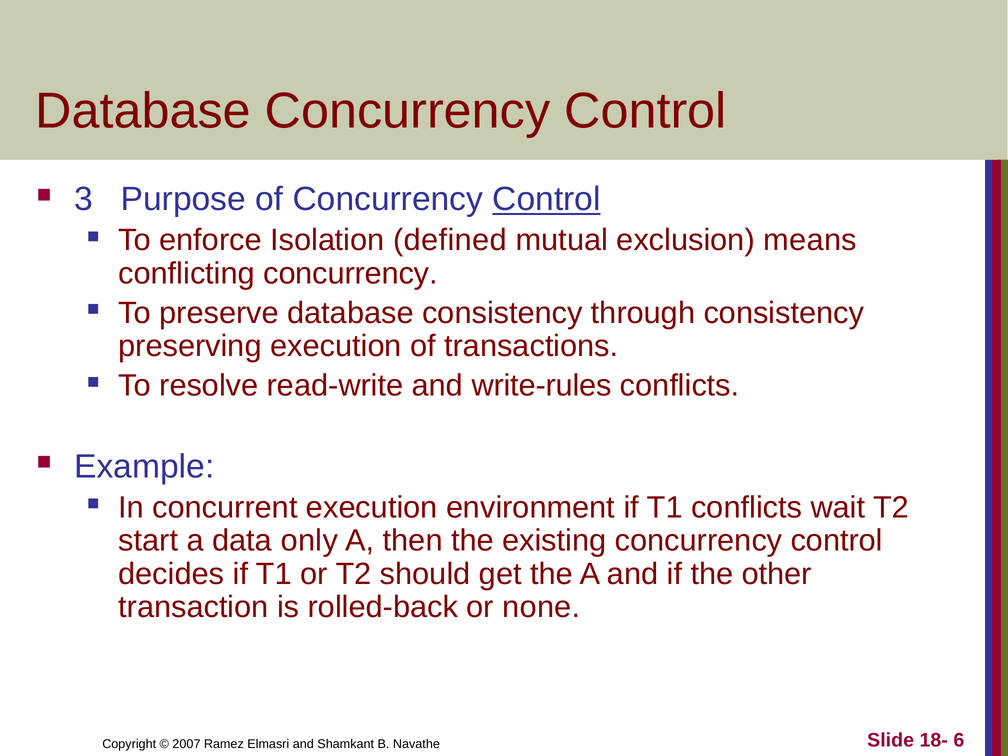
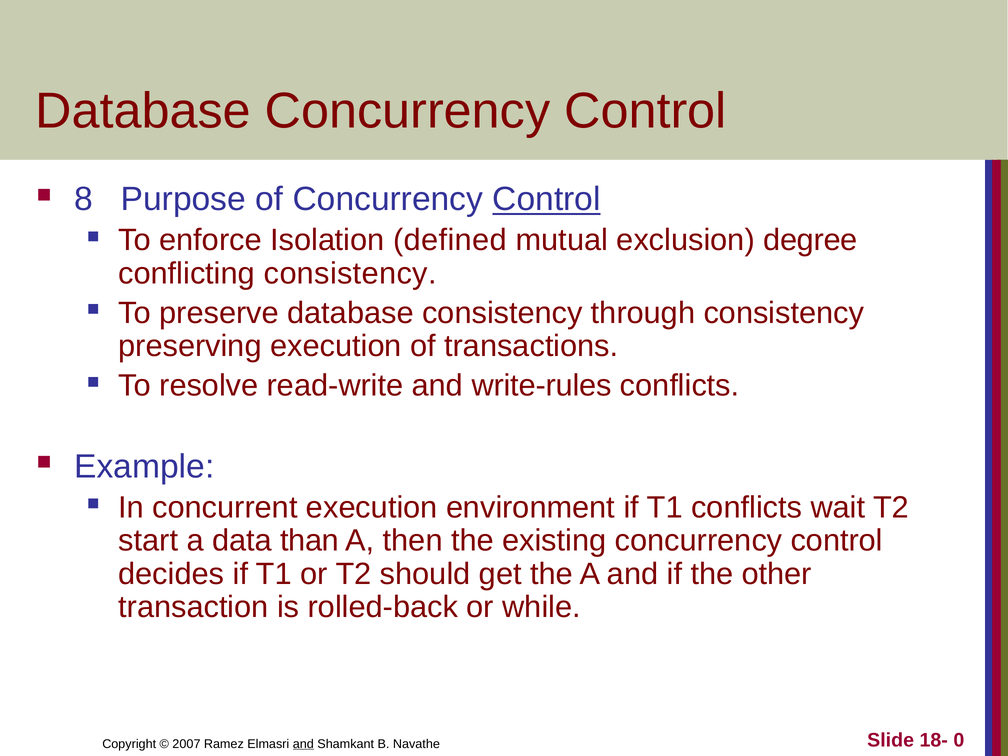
3: 3 -> 8 (84, 199)
means: means -> degree (810, 240)
conflicting concurrency: concurrency -> consistency (350, 274)
only: only -> than (310, 541)
none: none -> while (541, 607)
and underline: none -> present (303, 744)
6: 6 -> 0 (959, 741)
